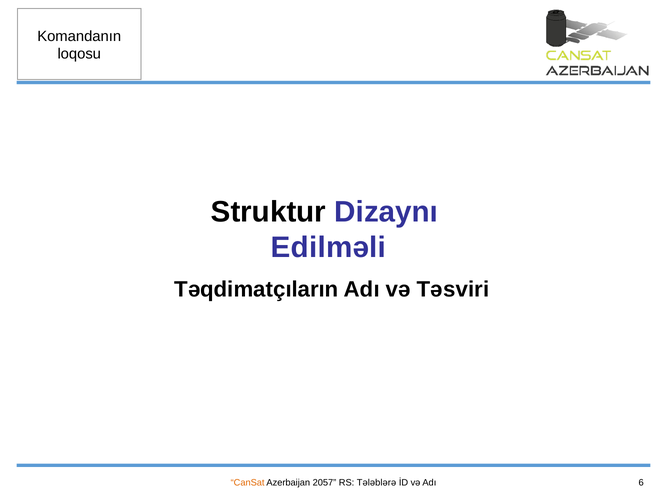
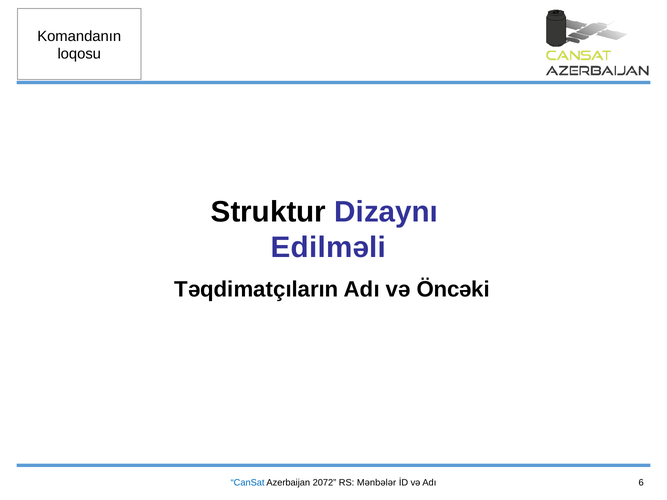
Təsviri: Təsviri -> Öncəki (453, 290)
CanSat colour: orange -> blue (248, 483)
2057: 2057 -> 2072 (325, 483)
Tələblərə: Tələblərə -> Mənbələr (377, 483)
